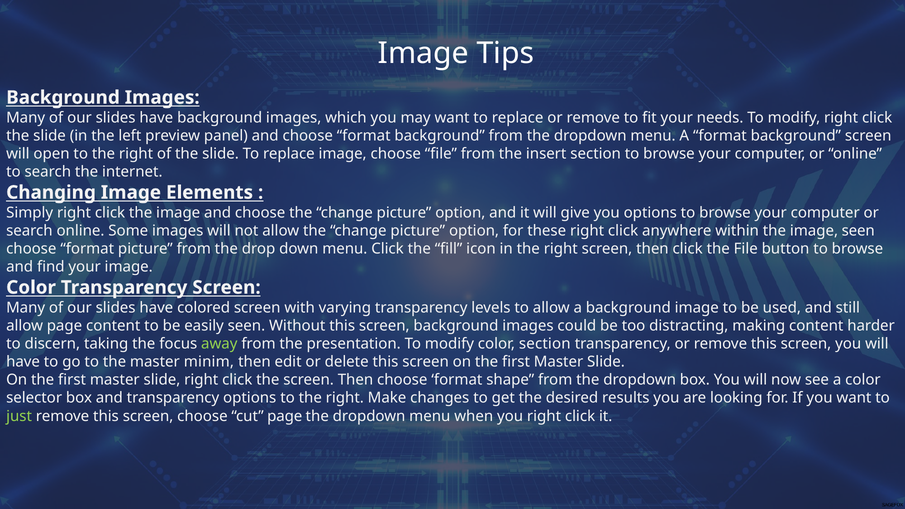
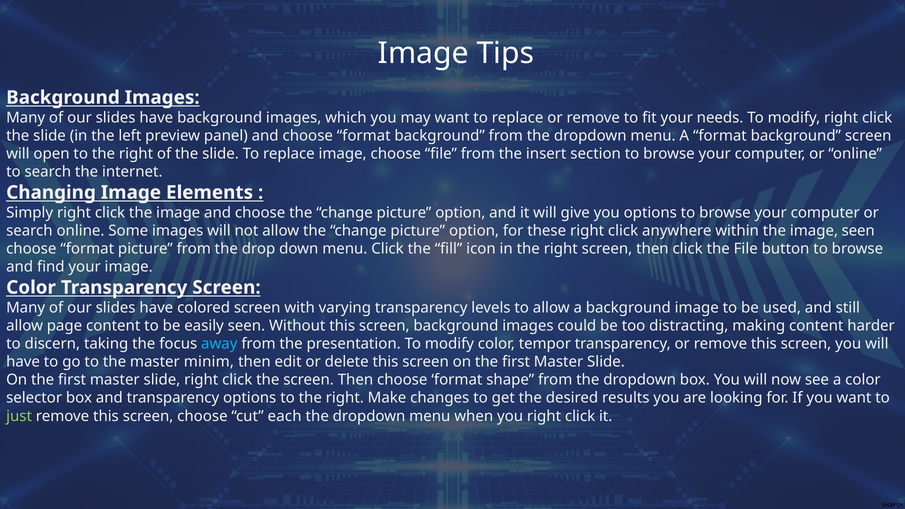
away colour: light green -> light blue (219, 344)
color section: section -> tempor (545, 344)
cut page: page -> each (285, 416)
